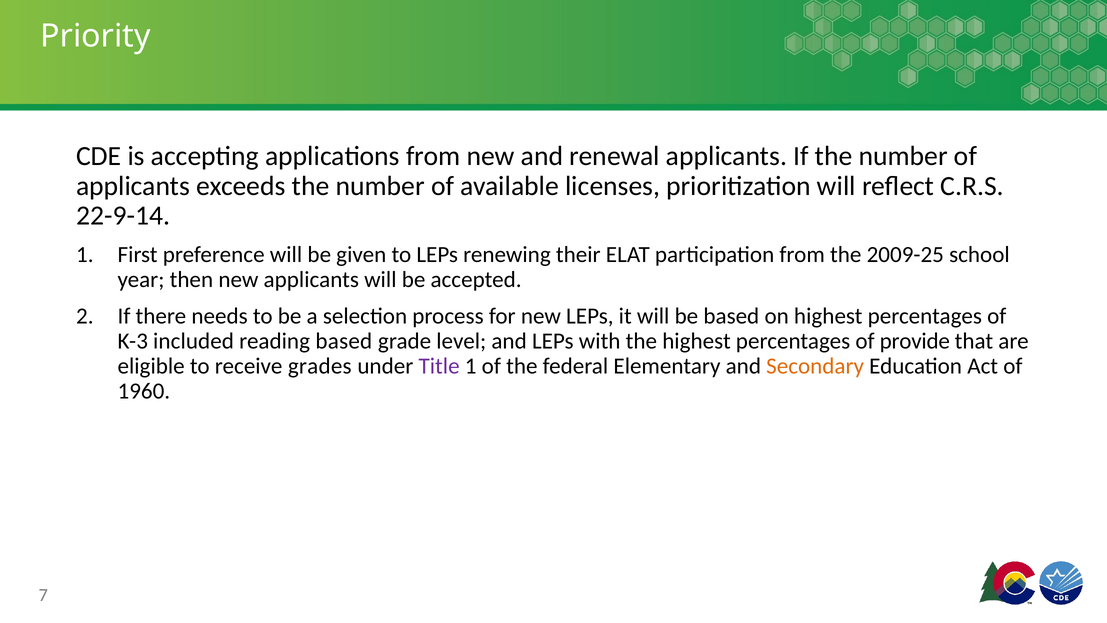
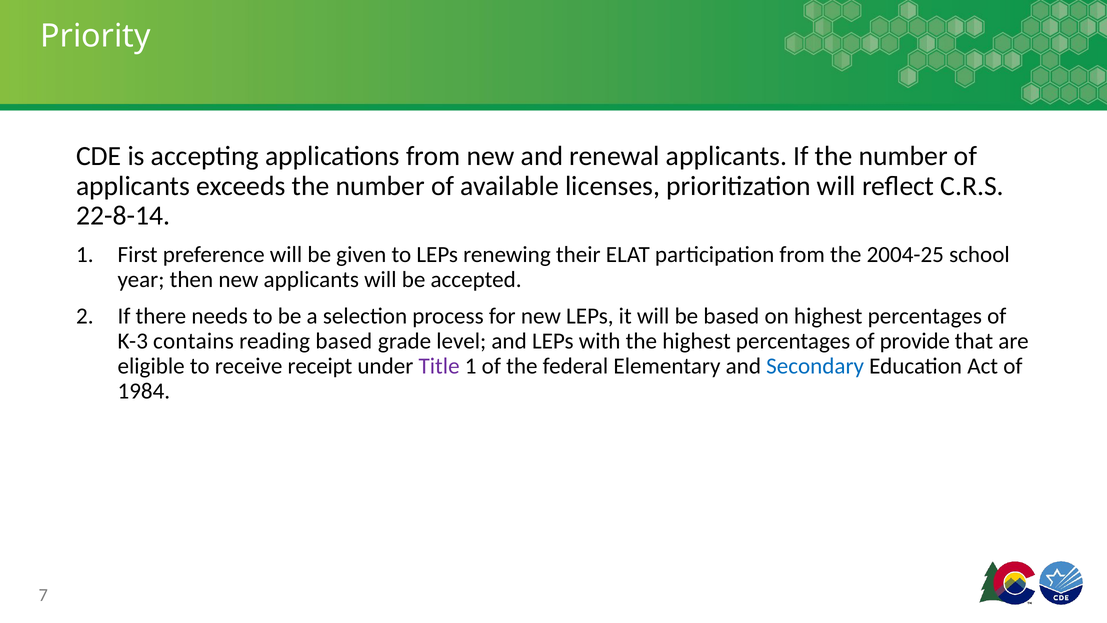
22-9-14: 22-9-14 -> 22-8-14 (123, 216)
2009-25: 2009-25 -> 2004-25 (905, 255)
included: included -> contains (193, 341)
grades: grades -> receipt (320, 366)
Secondary colour: orange -> blue (815, 366)
1960: 1960 -> 1984 (144, 391)
